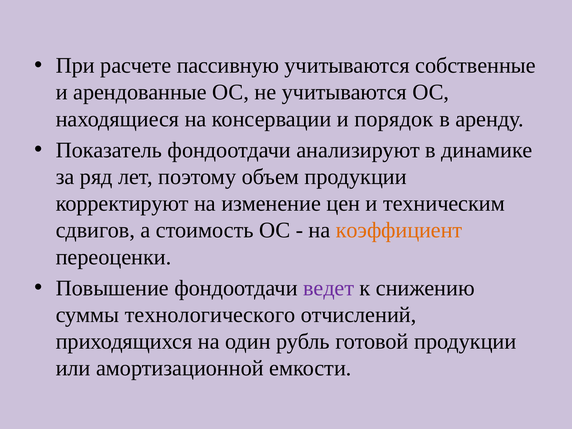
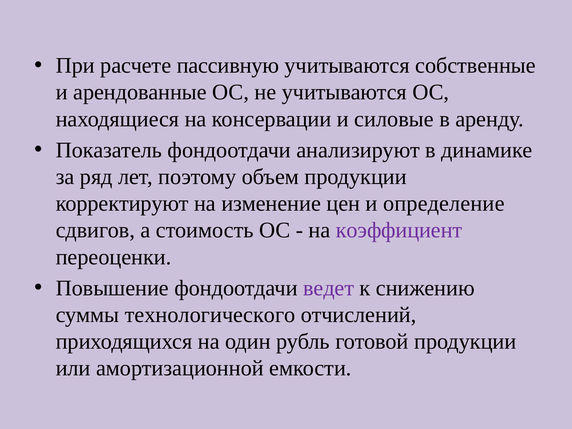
порядок: порядок -> силовые (394, 119)
техническим: техническим -> определение (444, 204)
коэффициент colour: orange -> purple (399, 230)
